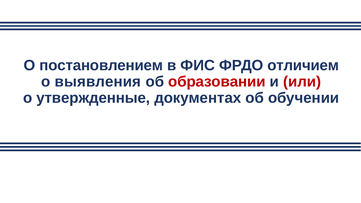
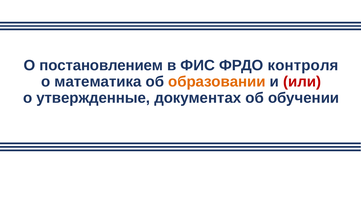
отличием: отличием -> контроля (303, 65)
выявления: выявления -> математика (98, 82)
образовании colour: red -> orange (217, 82)
